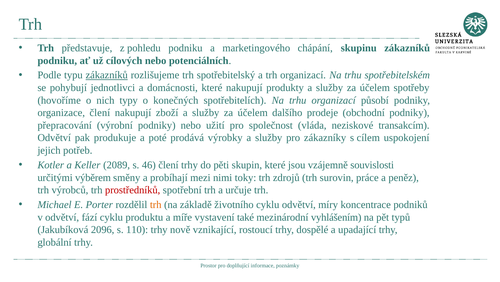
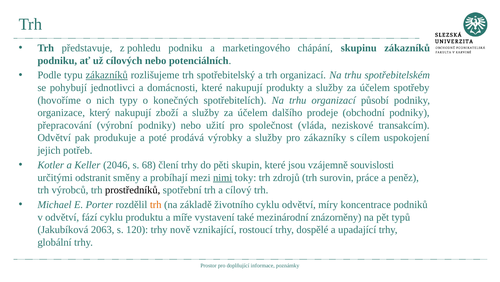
organizace člení: člení -> který (100, 113)
2089: 2089 -> 2046 (117, 165)
46: 46 -> 68 (149, 165)
výběrem: výběrem -> odstranit (93, 177)
nimi underline: none -> present (223, 177)
prostředníků colour: red -> black (133, 190)
určuje: určuje -> cílový (238, 190)
vyhlášením: vyhlášením -> znázorněny (336, 217)
2096: 2096 -> 2063 (103, 229)
110: 110 -> 120 (137, 229)
